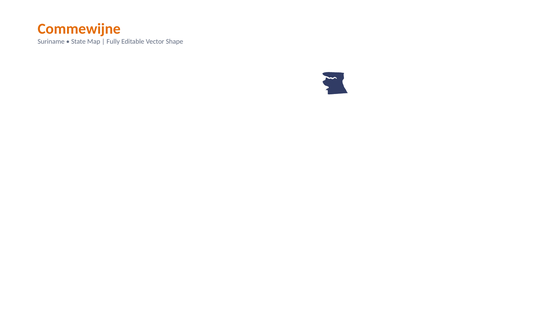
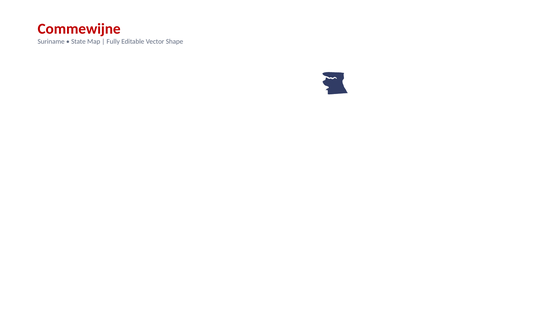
Commewijne colour: orange -> red (79, 29)
